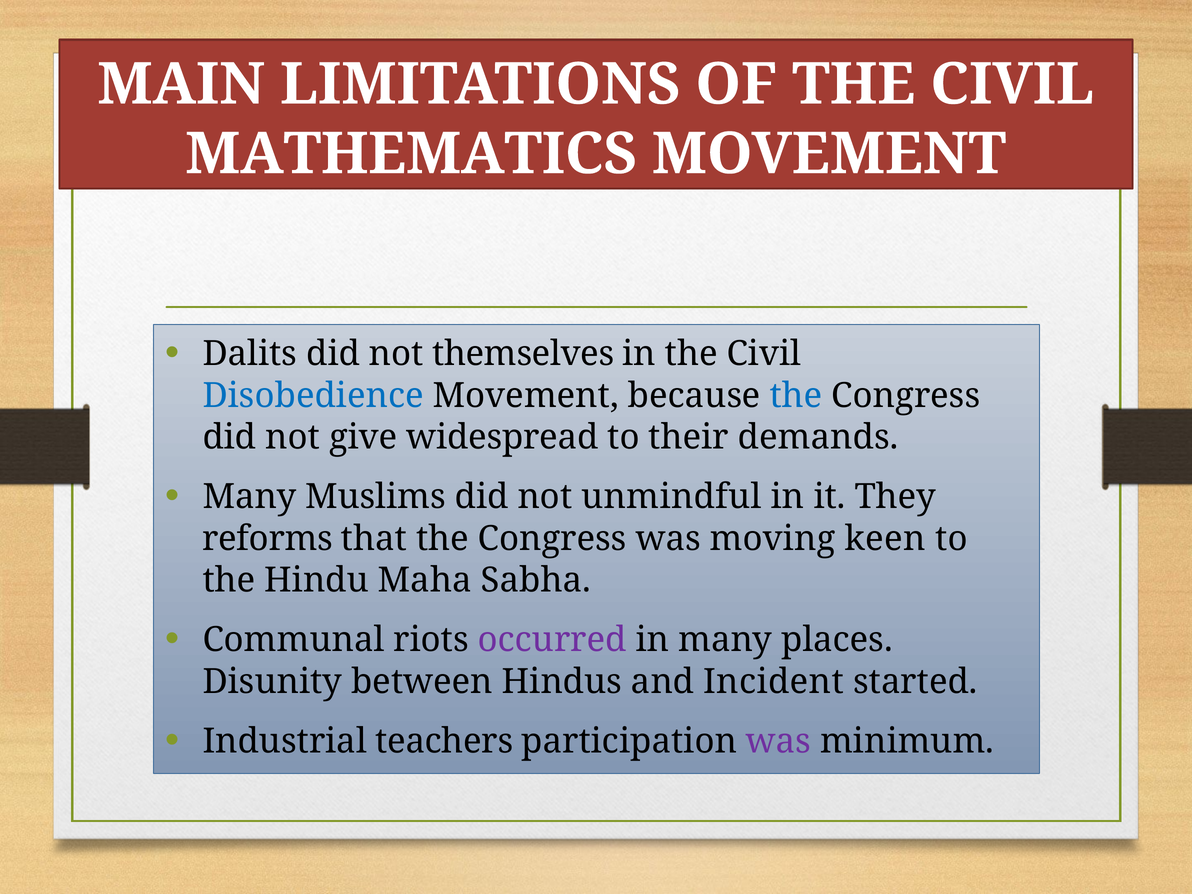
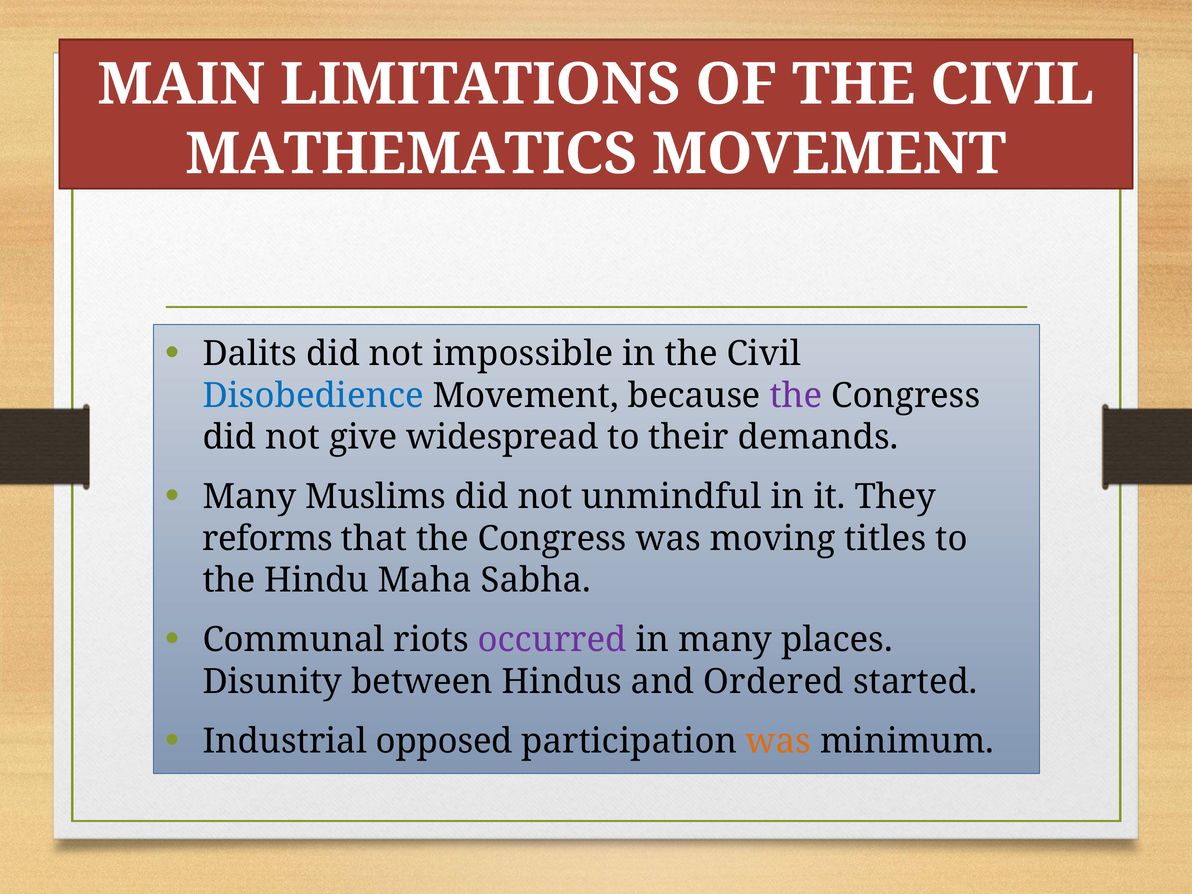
themselves: themselves -> impossible (523, 354)
the colour: blue -> purple (796, 396)
keen: keen -> titles (885, 539)
Incident: Incident -> Ordered (774, 682)
teachers: teachers -> opposed (444, 741)
was colour: purple -> orange (779, 741)
